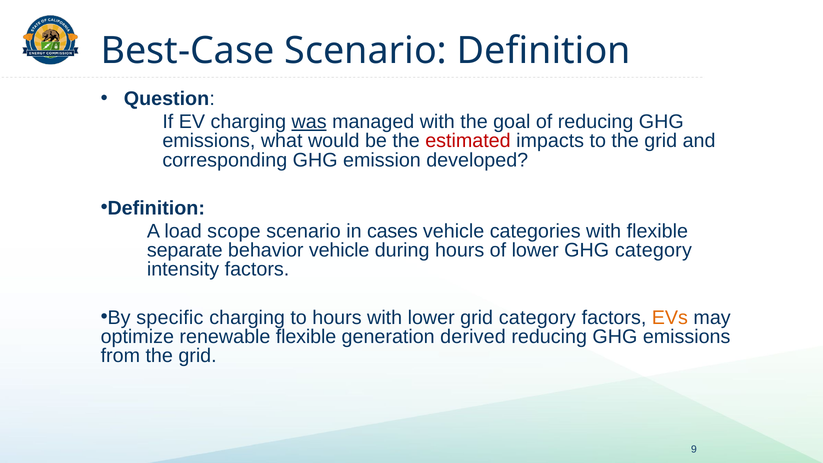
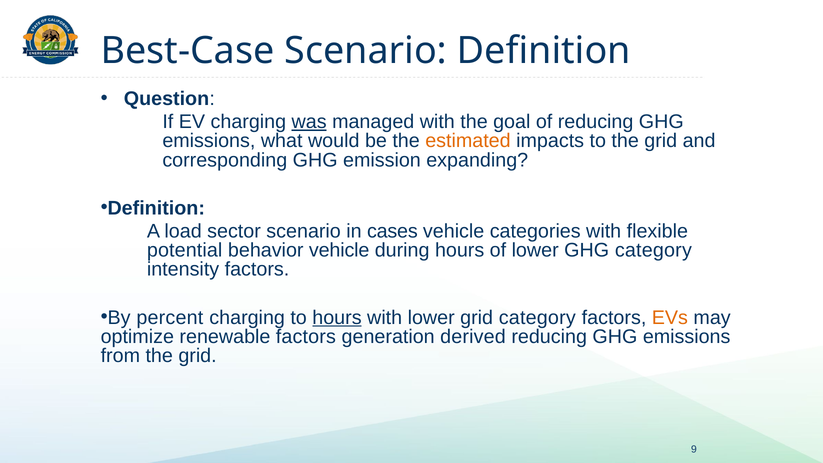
estimated colour: red -> orange (468, 141)
developed: developed -> expanding (477, 160)
scope: scope -> sector (234, 231)
separate: separate -> potential (185, 250)
specific: specific -> percent (170, 317)
hours underline: none -> present (337, 317)
renewable flexible: flexible -> factors (306, 337)
